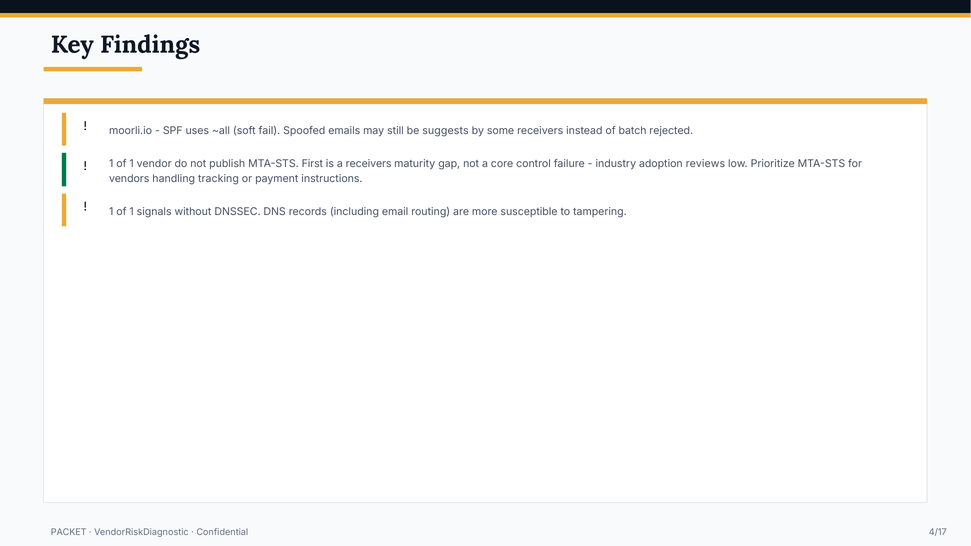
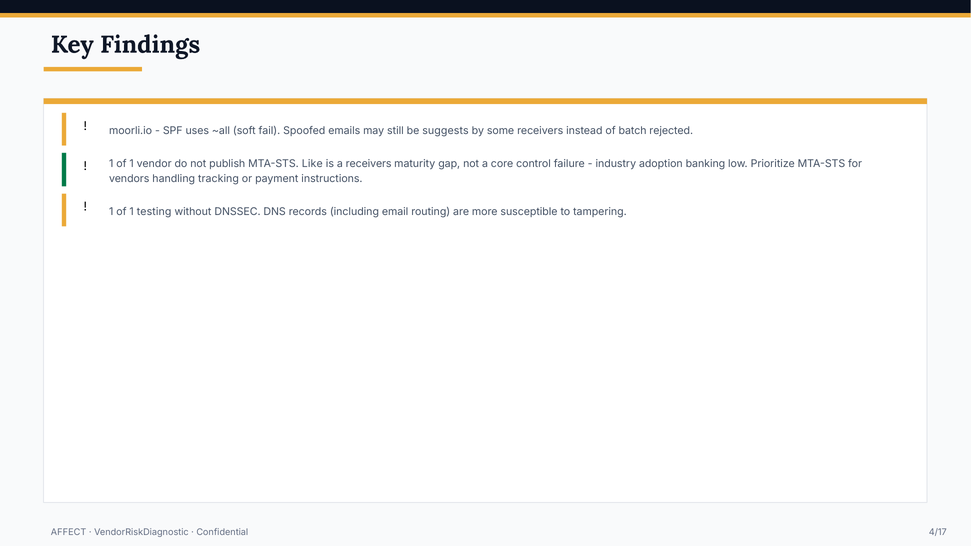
First: First -> Like (312, 164)
reviews: reviews -> banking (705, 164)
signals: signals -> testing (154, 212)
PACKET: PACKET -> AFFECT (69, 532)
